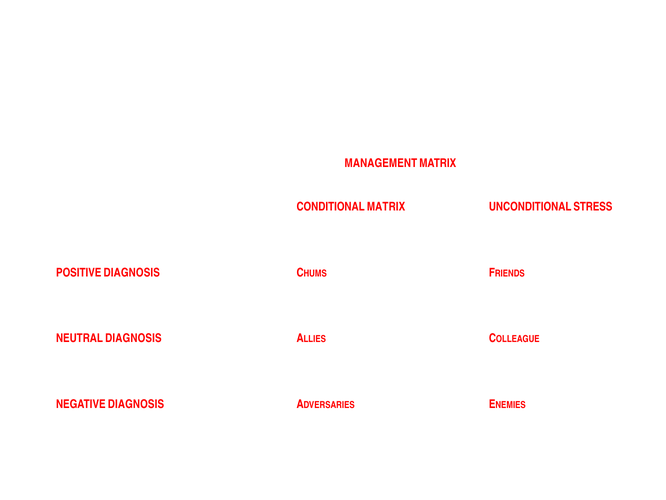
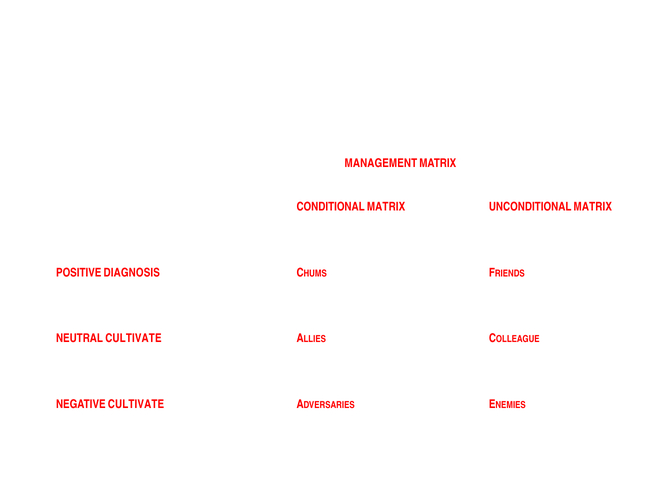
UNCONDITIONAL STRESS: STRESS -> MATRIX (593, 207)
NEUTRAL DIAGNOSIS: DIAGNOSIS -> CULTIVATE (133, 338)
NEGATIVE DIAGNOSIS: DIAGNOSIS -> CULTIVATE (136, 404)
